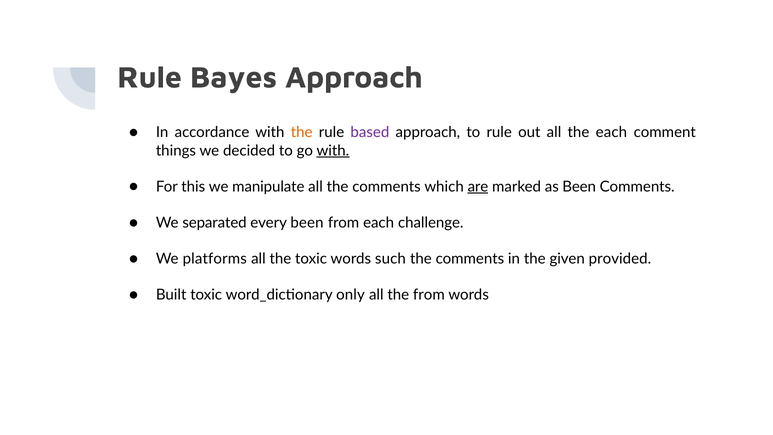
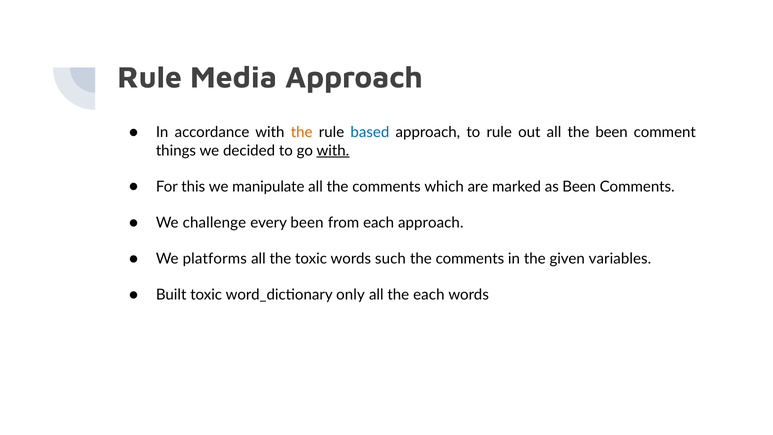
Bayes: Bayes -> Media (234, 77)
based colour: purple -> blue (370, 132)
the each: each -> been (612, 132)
are underline: present -> none (478, 187)
separated: separated -> challenge (214, 223)
each challenge: challenge -> approach (431, 223)
provided: provided -> variables (620, 259)
the from: from -> each (429, 295)
